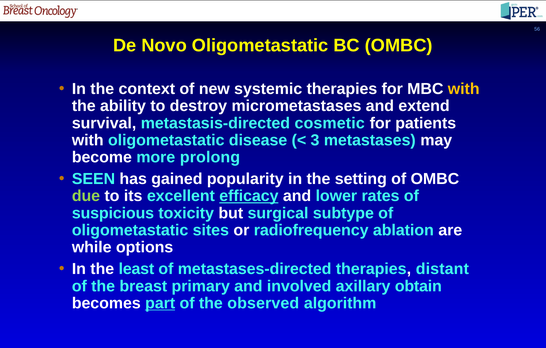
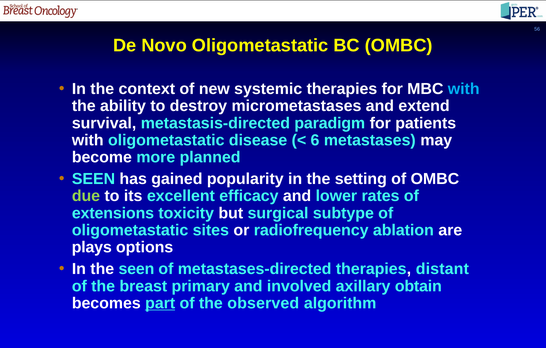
with colour: yellow -> light blue (464, 89)
cosmetic: cosmetic -> paradigm (330, 123)
3: 3 -> 6 (315, 140)
prolong: prolong -> planned (210, 157)
efficacy underline: present -> none (249, 196)
suspicious: suspicious -> extensions (113, 213)
while: while -> plays (92, 247)
the least: least -> seen (136, 269)
